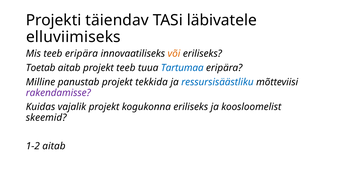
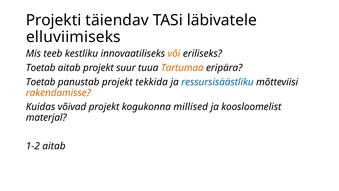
teeb eripära: eripära -> kestliku (81, 54)
projekt teeb: teeb -> suur (126, 68)
Tartumaa colour: blue -> orange (182, 68)
Milline: Milline -> Toetab (41, 82)
rakendamisse colour: purple -> orange (58, 93)
vajalik: vajalik -> võivad (72, 107)
kogukonna eriliseks: eriliseks -> millised (191, 107)
skeemid: skeemid -> materjal (46, 117)
